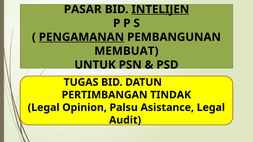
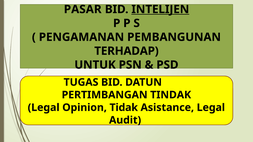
PENGAMANAN underline: present -> none (81, 37)
MEMBUAT: MEMBUAT -> TERHADAP (127, 51)
Palsu: Palsu -> Tidak (124, 108)
